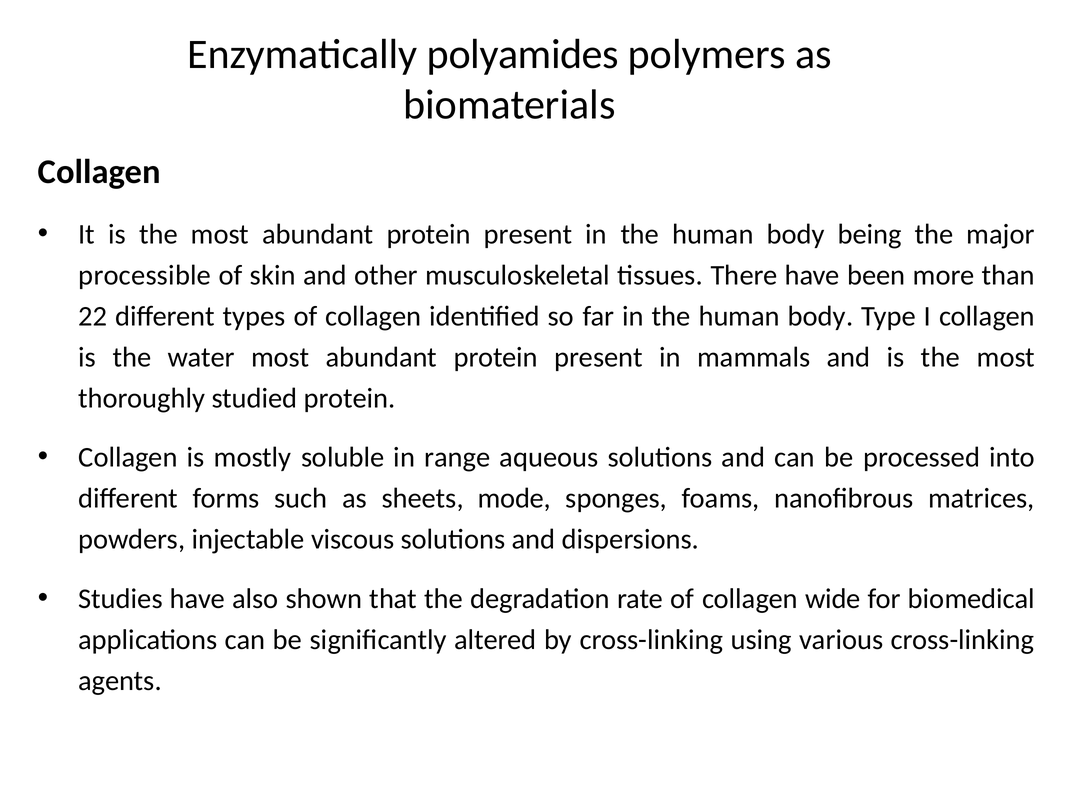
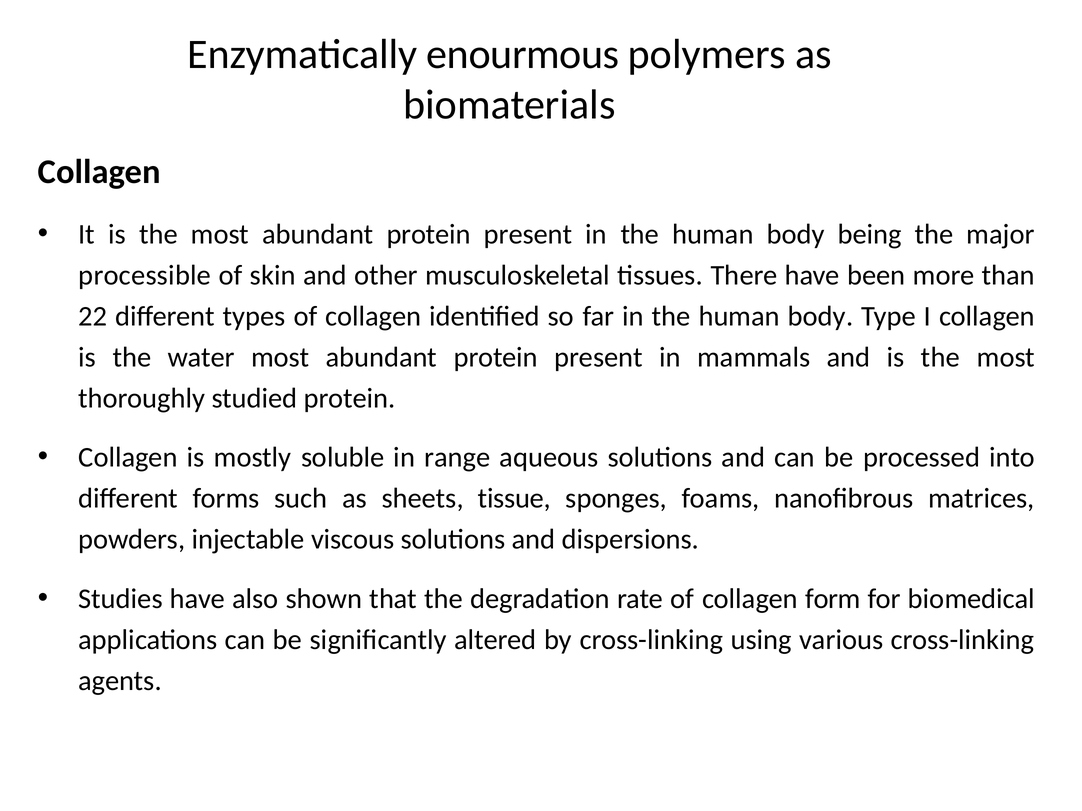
polyamides: polyamides -> enourmous (523, 54)
mode: mode -> tissue (514, 499)
wide: wide -> form (833, 599)
